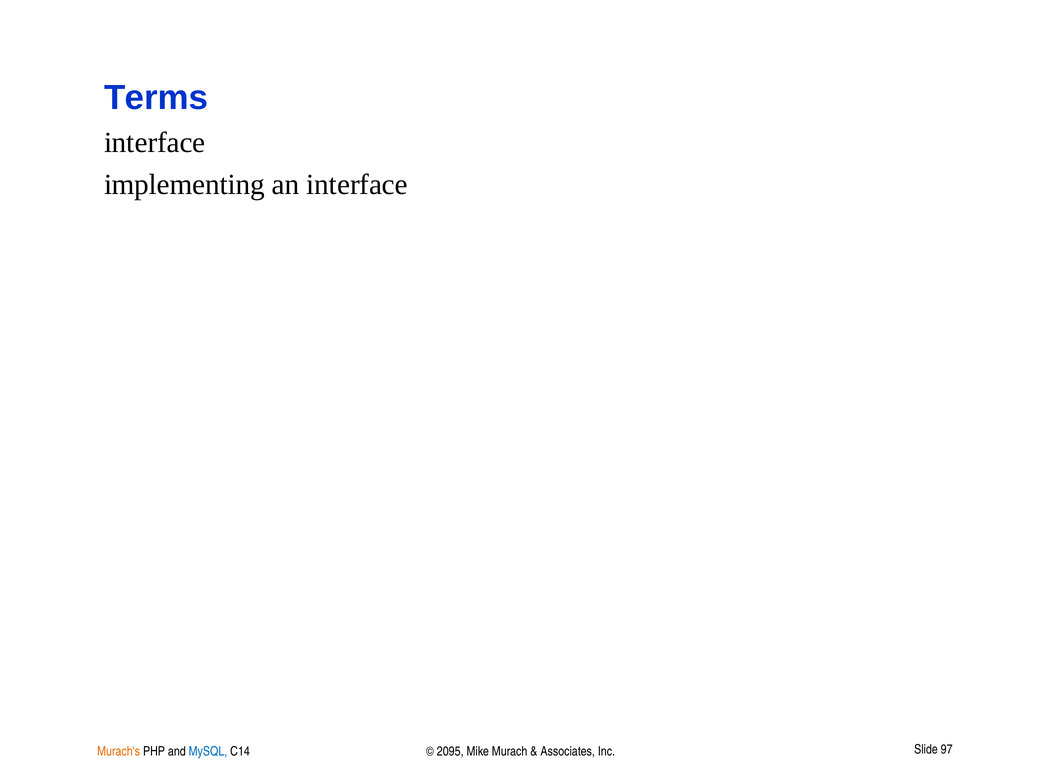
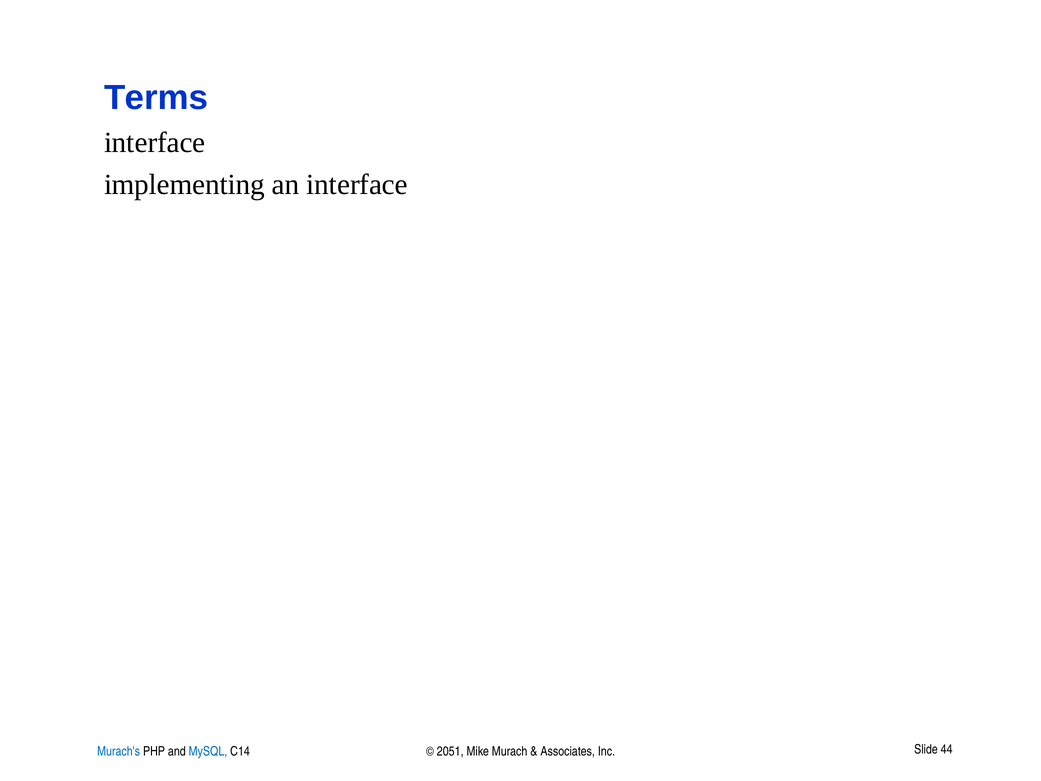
Murach's colour: orange -> blue (119, 751)
2095: 2095 -> 2051 (450, 751)
97: 97 -> 44 (947, 749)
